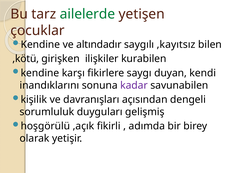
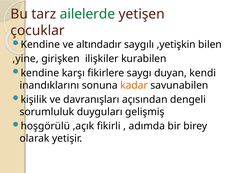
,kayıtsız: ,kayıtsız -> ,yetişkin (176, 44)
,kötü: ,kötü -> ,yine (26, 59)
kadar colour: purple -> orange (134, 85)
